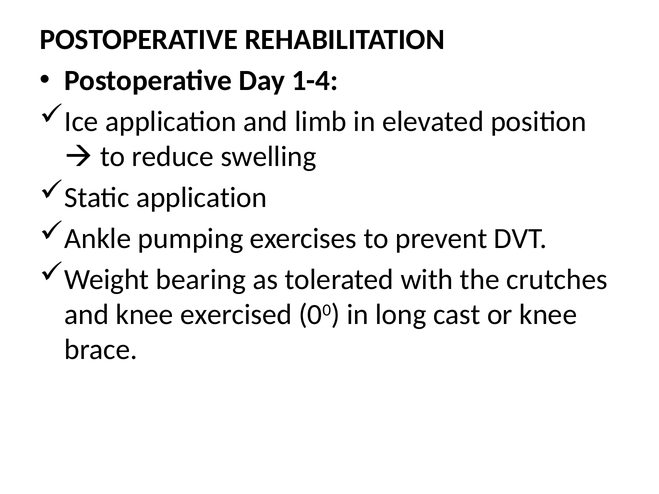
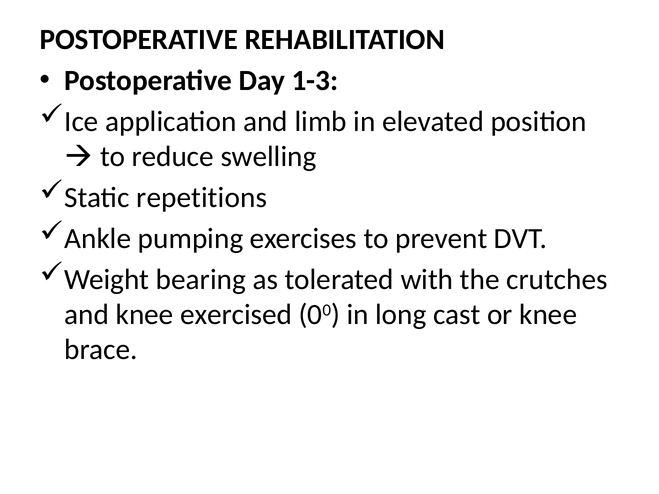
1-4: 1-4 -> 1-3 (315, 80)
Static application: application -> repetitions (202, 198)
